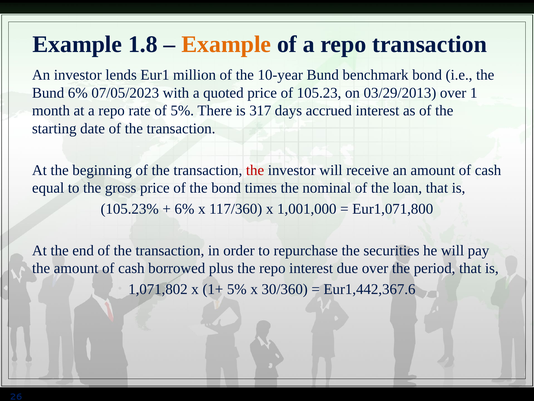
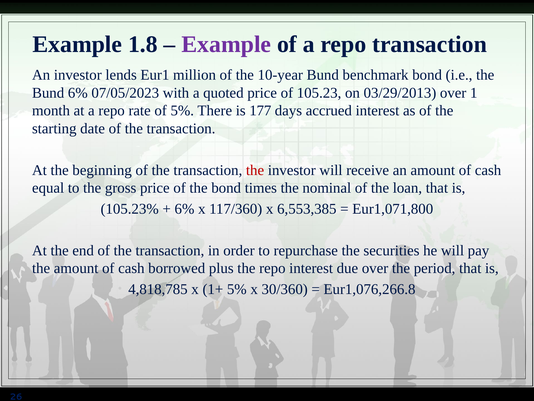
Example colour: orange -> purple (226, 44)
317: 317 -> 177 (260, 111)
1,001,000: 1,001,000 -> 6,553,385 (307, 209)
1,071,802: 1,071,802 -> 4,818,785 (158, 289)
Eur1,442,367.6: Eur1,442,367.6 -> Eur1,076,266.8 (370, 289)
